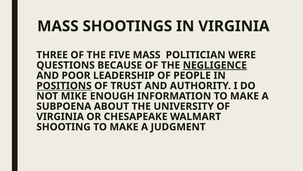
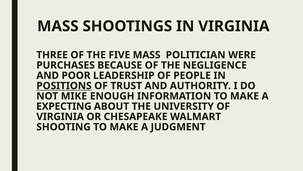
QUESTIONS: QUESTIONS -> PURCHASES (66, 65)
NEGLIGENCE underline: present -> none (215, 65)
SUBPOENA: SUBPOENA -> EXPECTING (64, 106)
